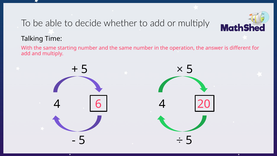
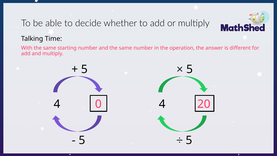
6: 6 -> 0 (98, 104)
